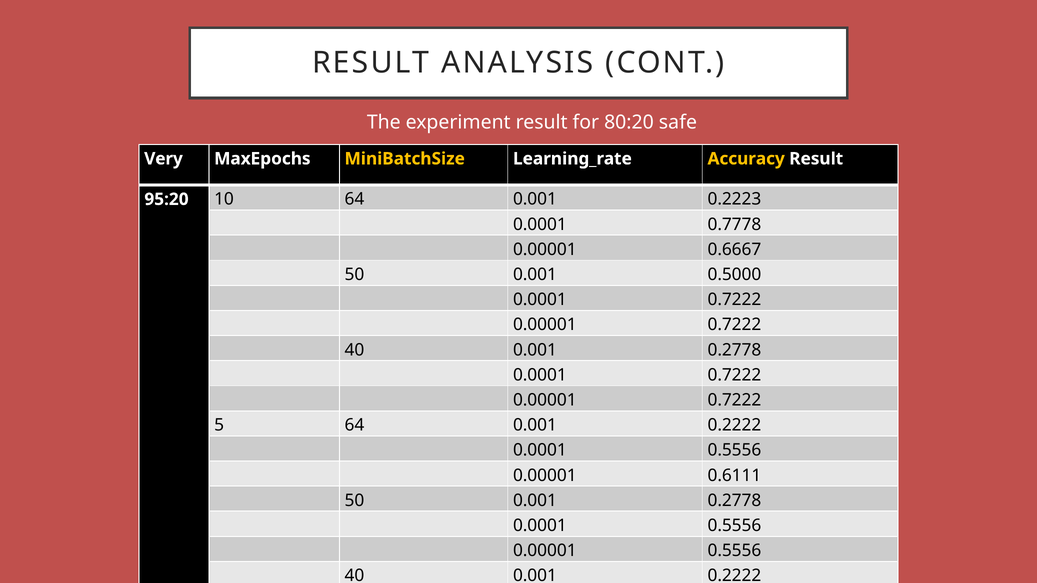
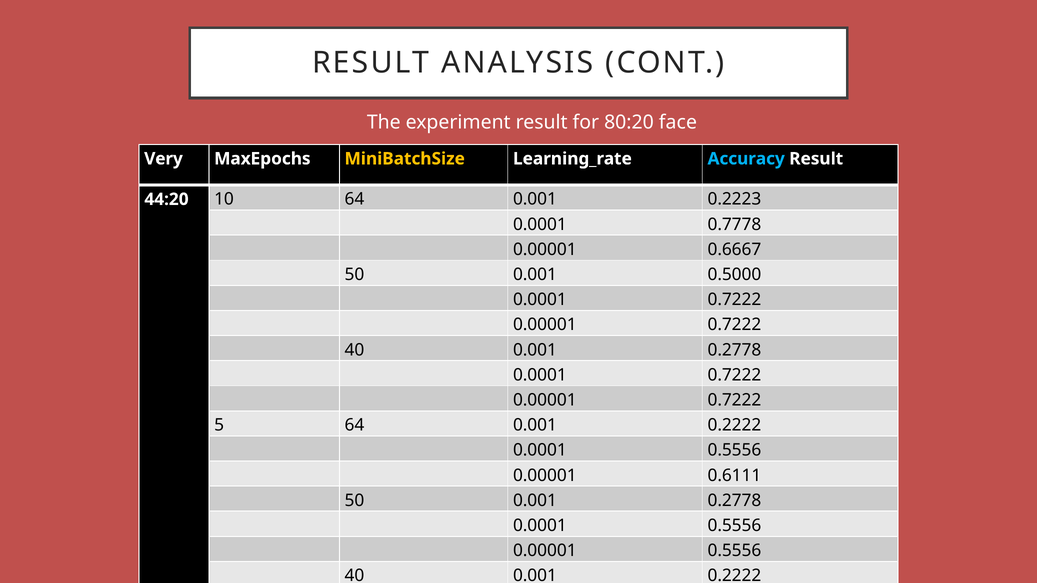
safe: safe -> face (678, 122)
Accuracy colour: yellow -> light blue (746, 159)
95:20: 95:20 -> 44:20 (166, 199)
